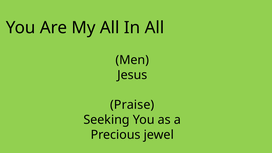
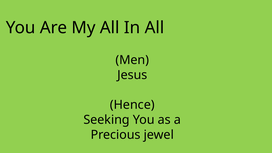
Praise: Praise -> Hence (132, 105)
